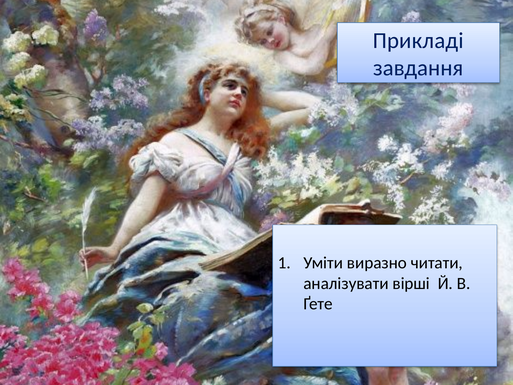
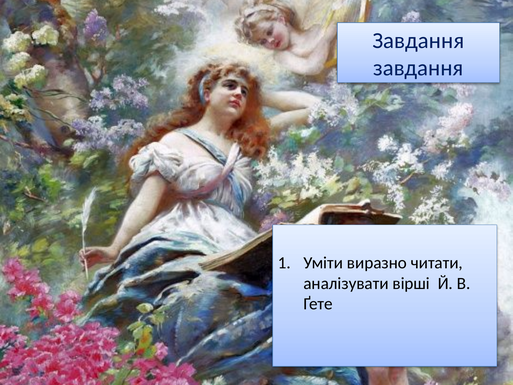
Прикладі: Прикладі -> Завдання (418, 41)
